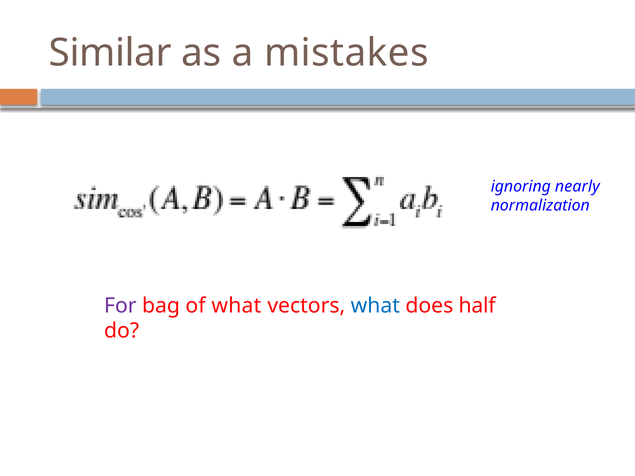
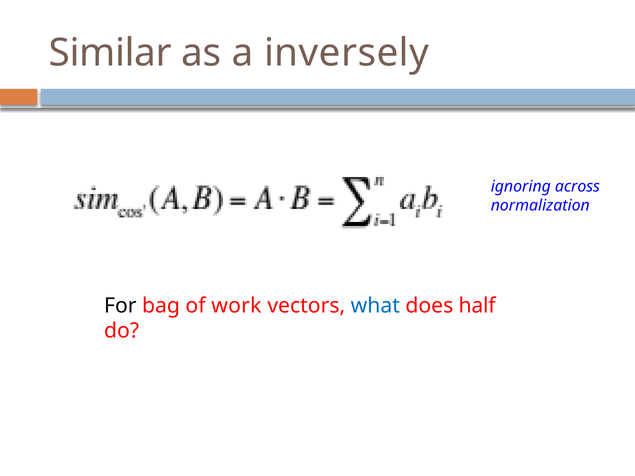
mistakes: mistakes -> inversely (347, 53)
nearly: nearly -> across (577, 186)
For colour: purple -> black (120, 306)
of what: what -> work (236, 306)
